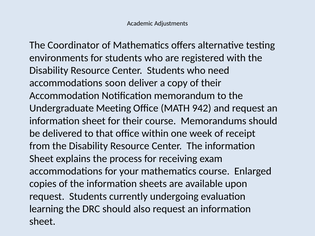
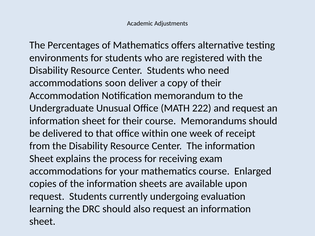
Coordinator: Coordinator -> Percentages (74, 45)
Meeting: Meeting -> Unusual (114, 108)
942: 942 -> 222 (202, 108)
